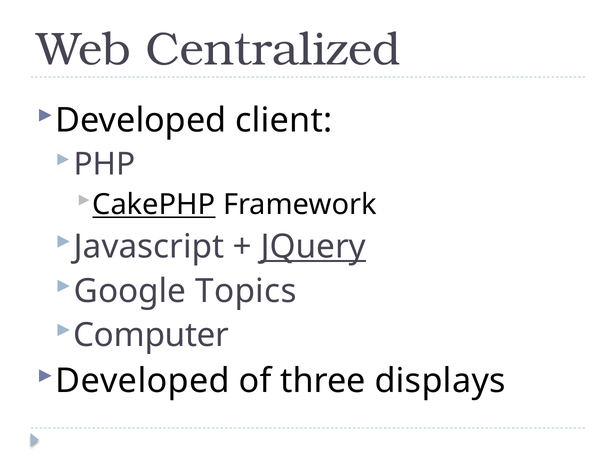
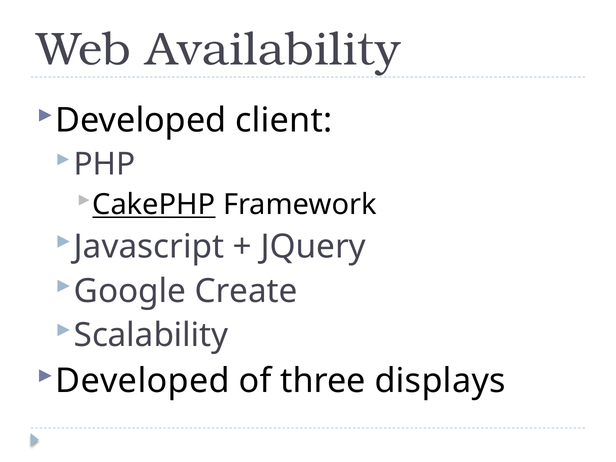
Centralized: Centralized -> Availability (273, 49)
JQuery underline: present -> none (313, 247)
Topics: Topics -> Create (246, 291)
Computer: Computer -> Scalability (151, 335)
